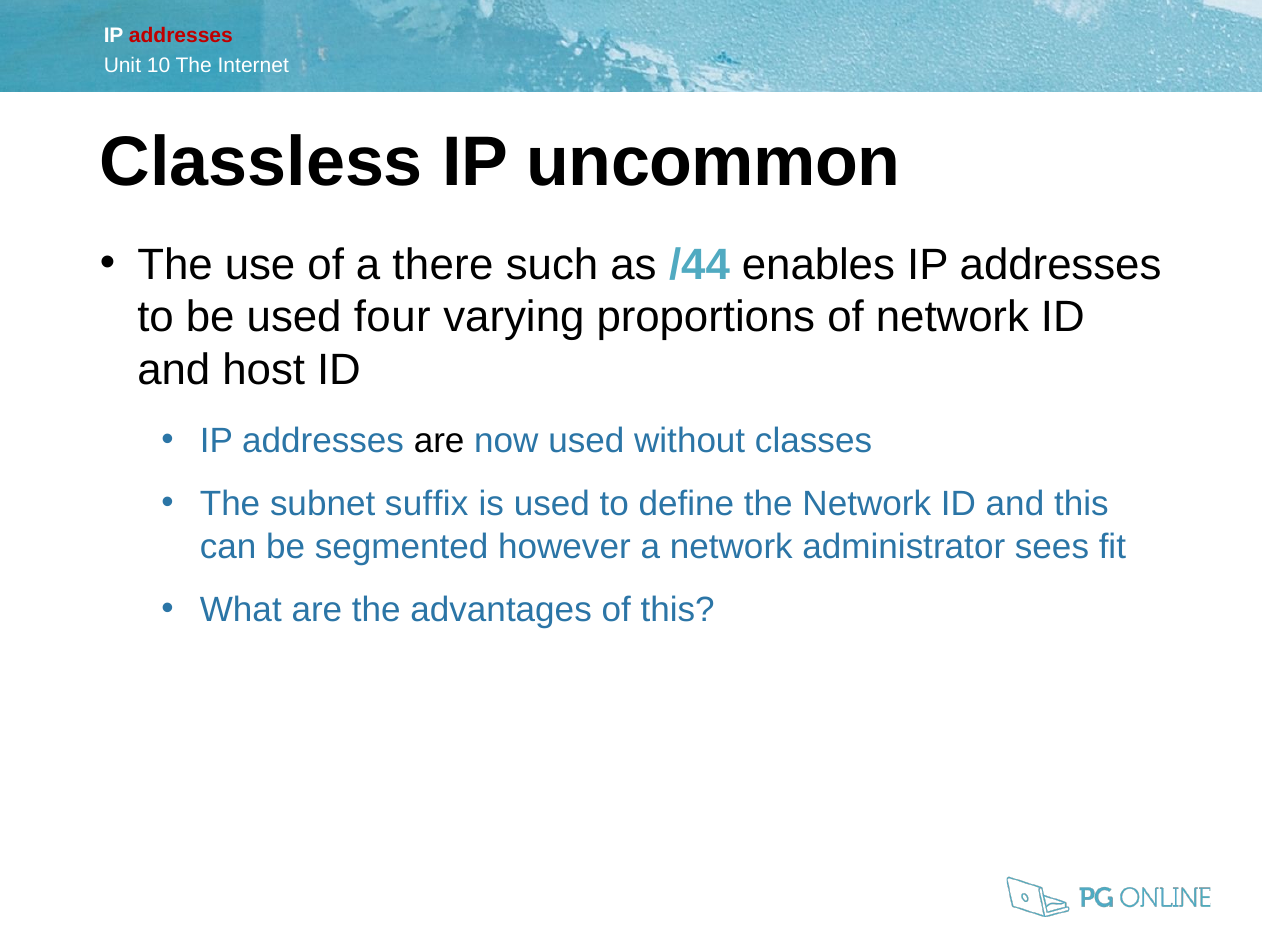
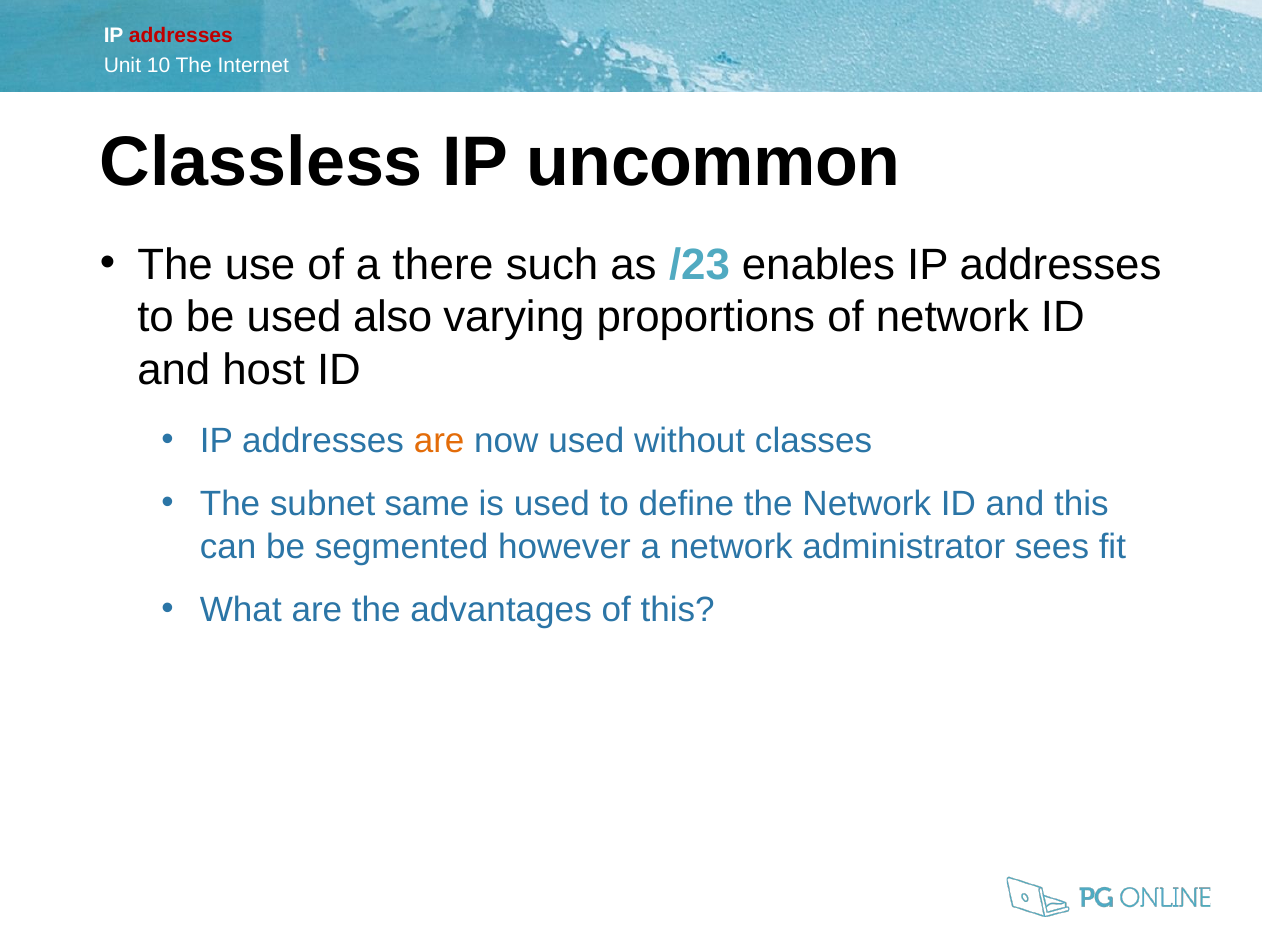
/44: /44 -> /23 (700, 265)
four: four -> also (393, 317)
are colour: black -> orange (439, 441)
suffix: suffix -> same (427, 504)
